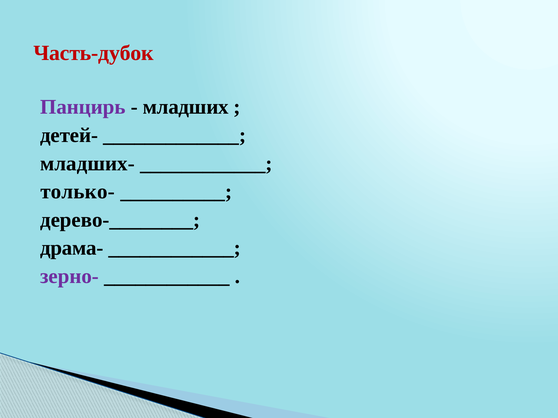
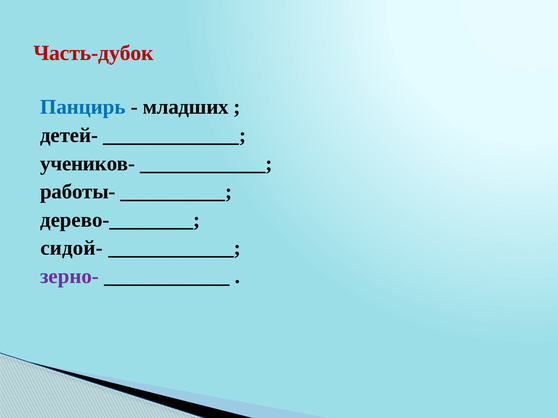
Панцирь colour: purple -> blue (83, 107)
младших-: младших- -> учеников- (88, 164)
только-: только- -> работы- (78, 192)
драма-: драма- -> сидой- (72, 248)
